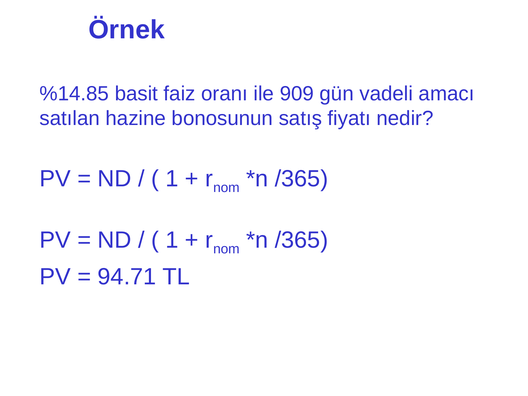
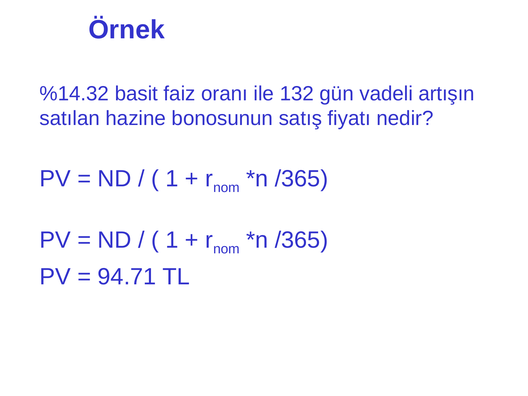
%14.85: %14.85 -> %14.32 (74, 94)
909: 909 -> 132 (297, 94)
amacı: amacı -> artışın (447, 94)
